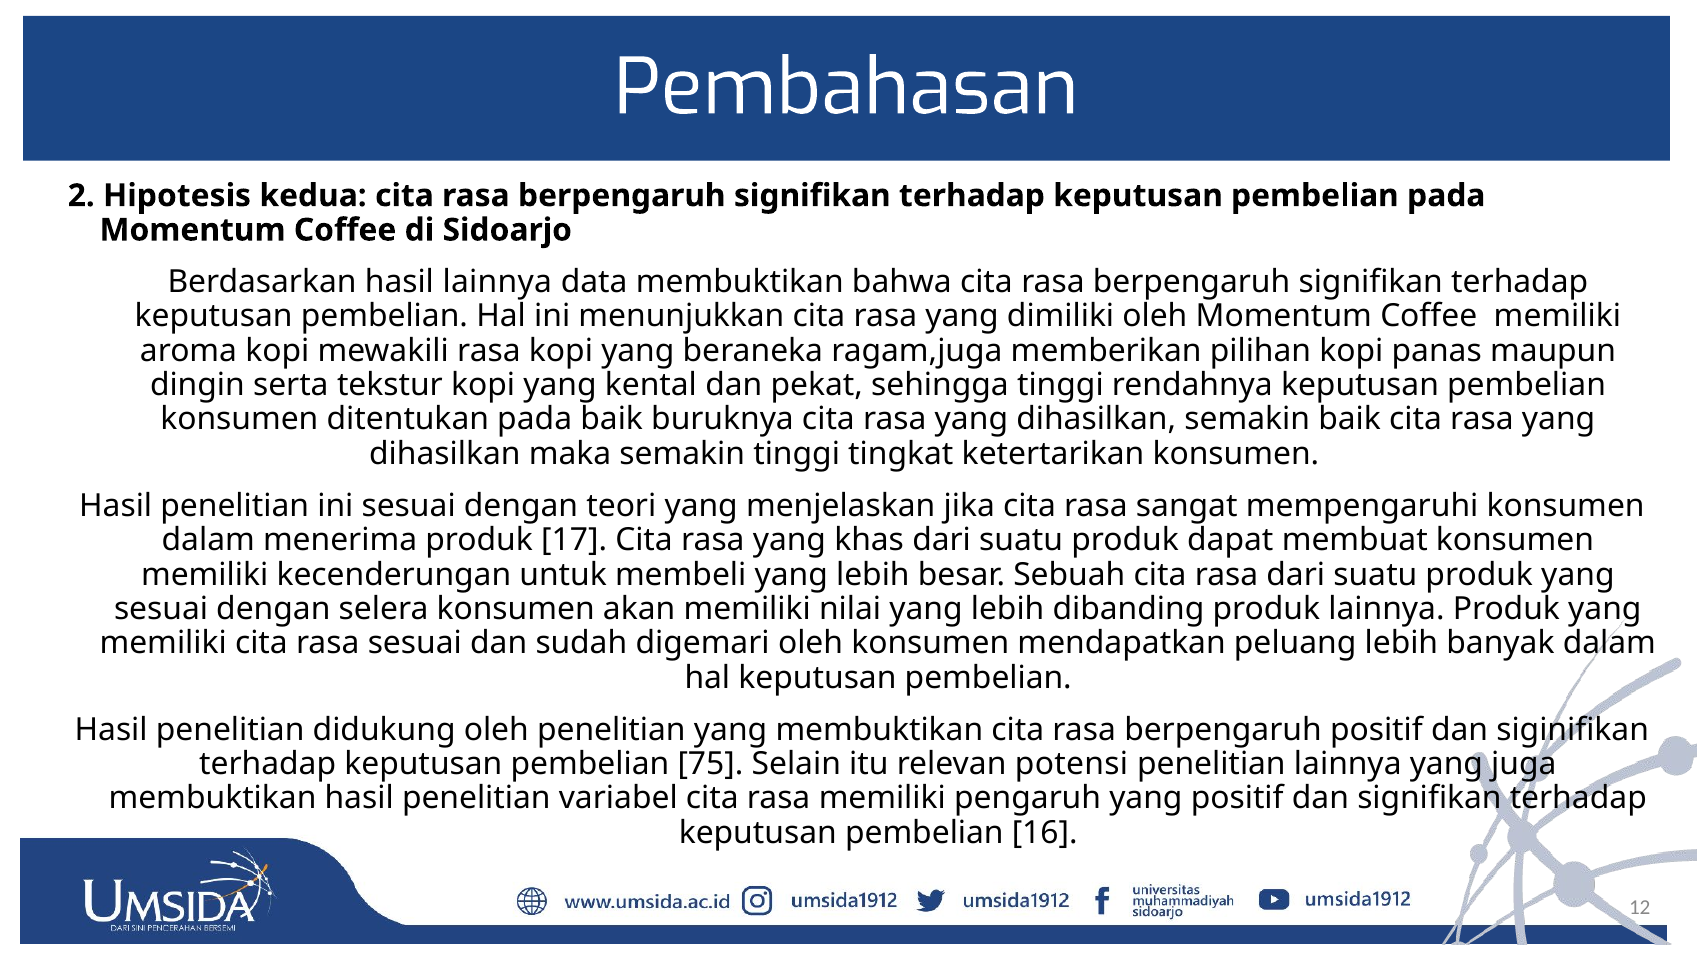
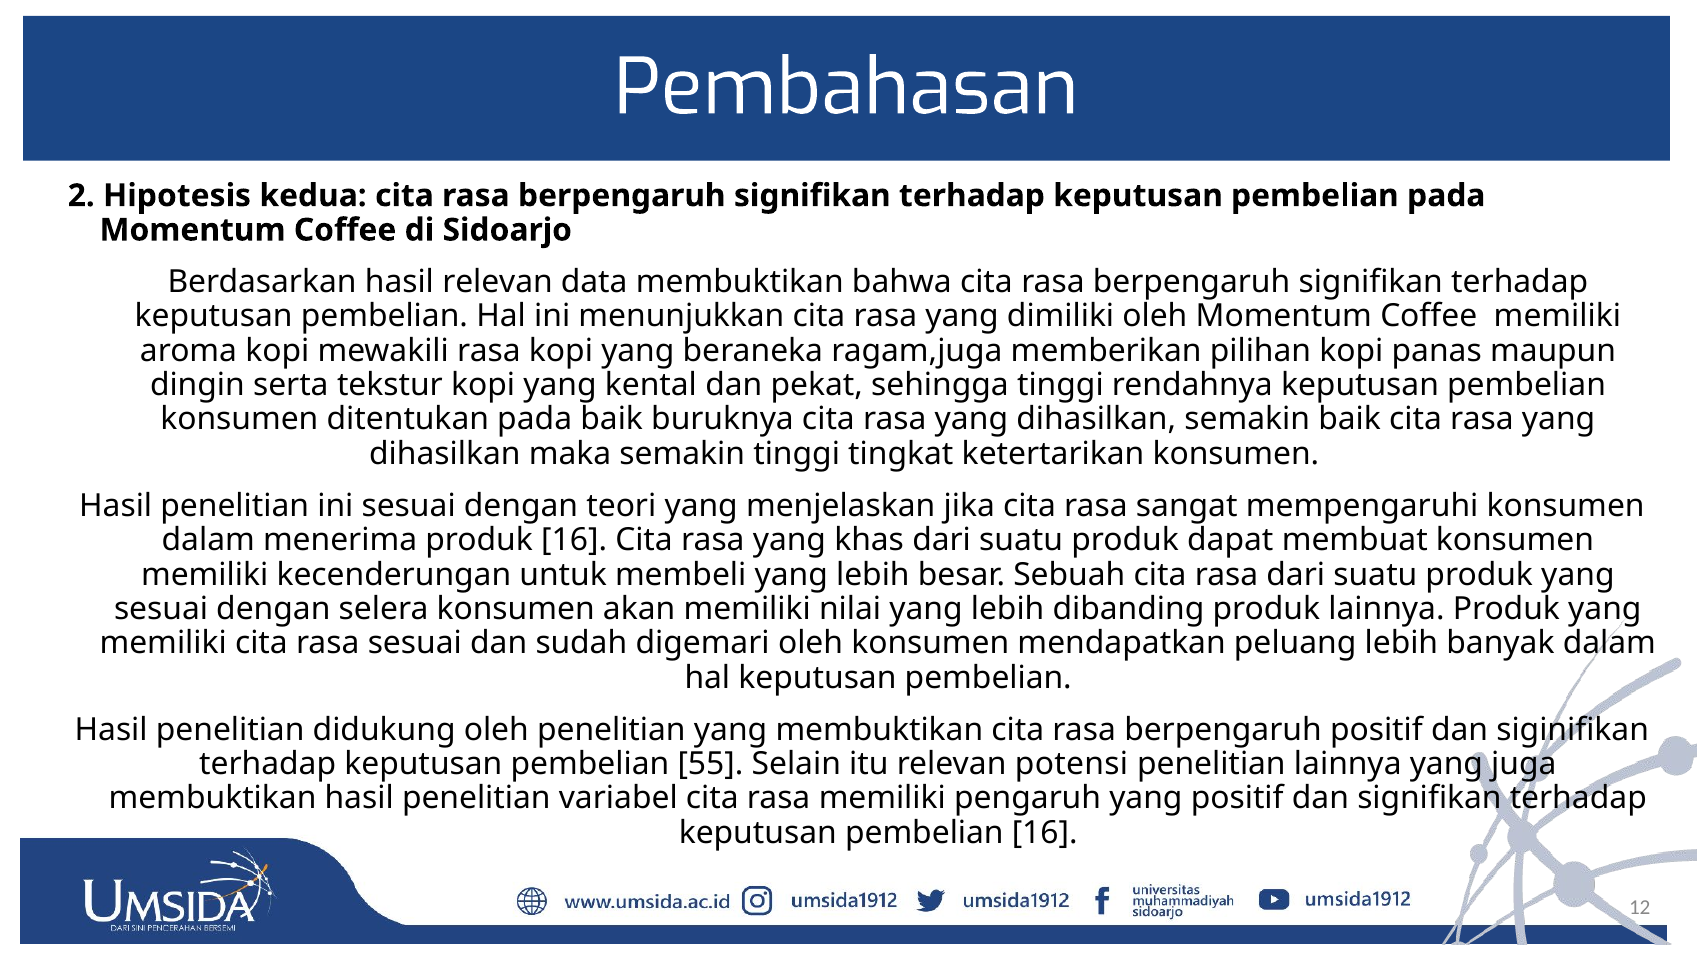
hasil lainnya: lainnya -> relevan (497, 282)
produk 17: 17 -> 16 (574, 541)
75: 75 -> 55 (710, 764)
